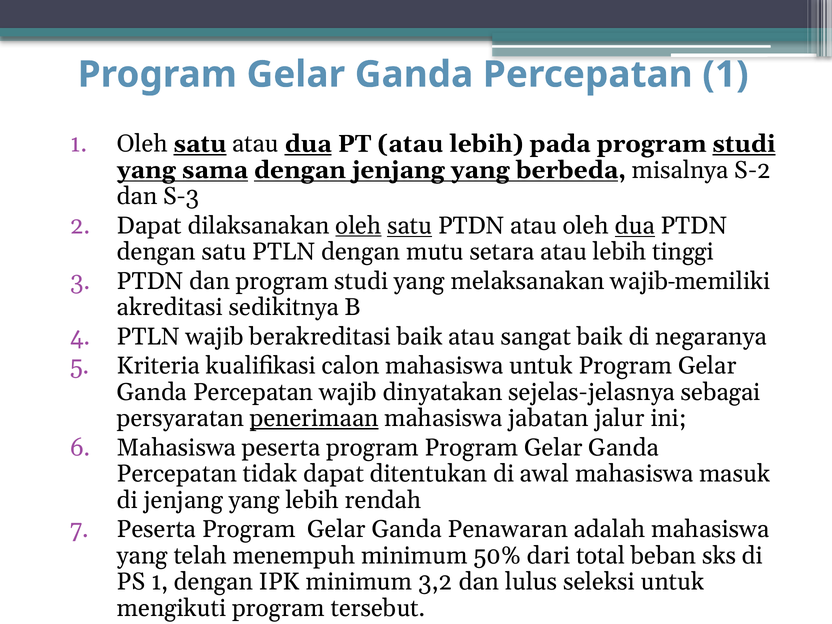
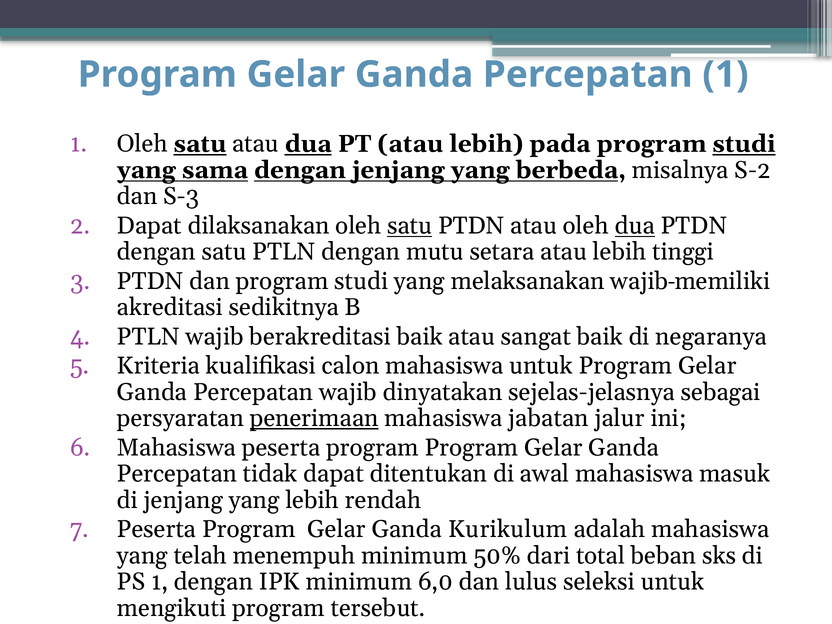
oleh underline: present -> none (358, 226)
Penawaran: Penawaran -> Kurikulum (508, 529)
3,2: 3,2 -> 6,0 (436, 582)
